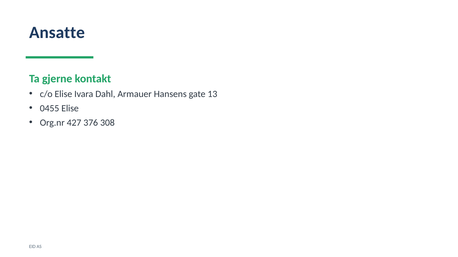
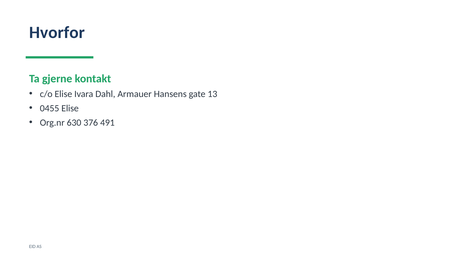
Ansatte: Ansatte -> Hvorfor (57, 33)
427: 427 -> 630 (74, 123)
308: 308 -> 491 (107, 123)
